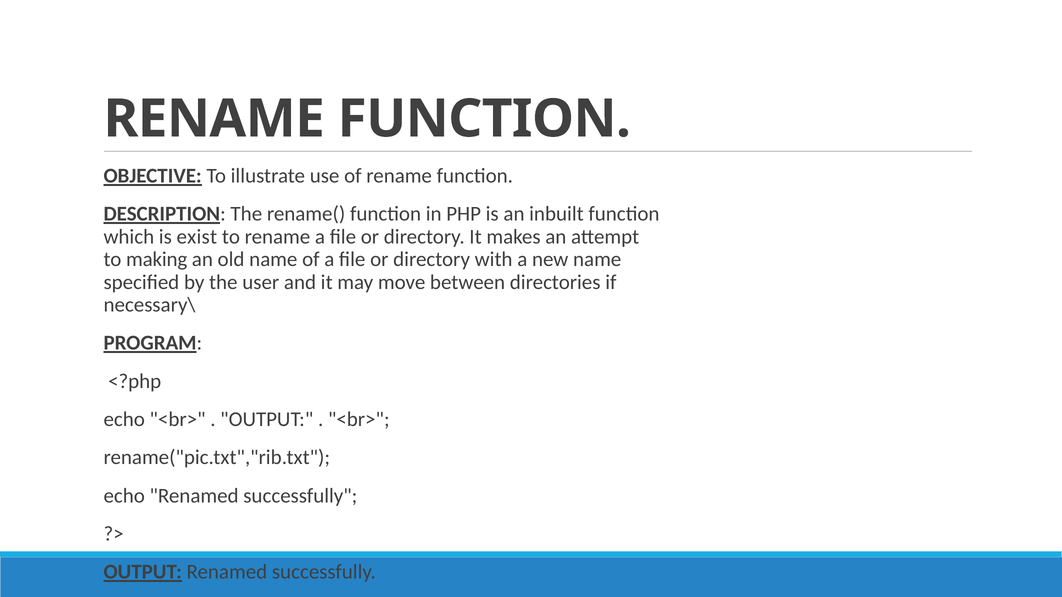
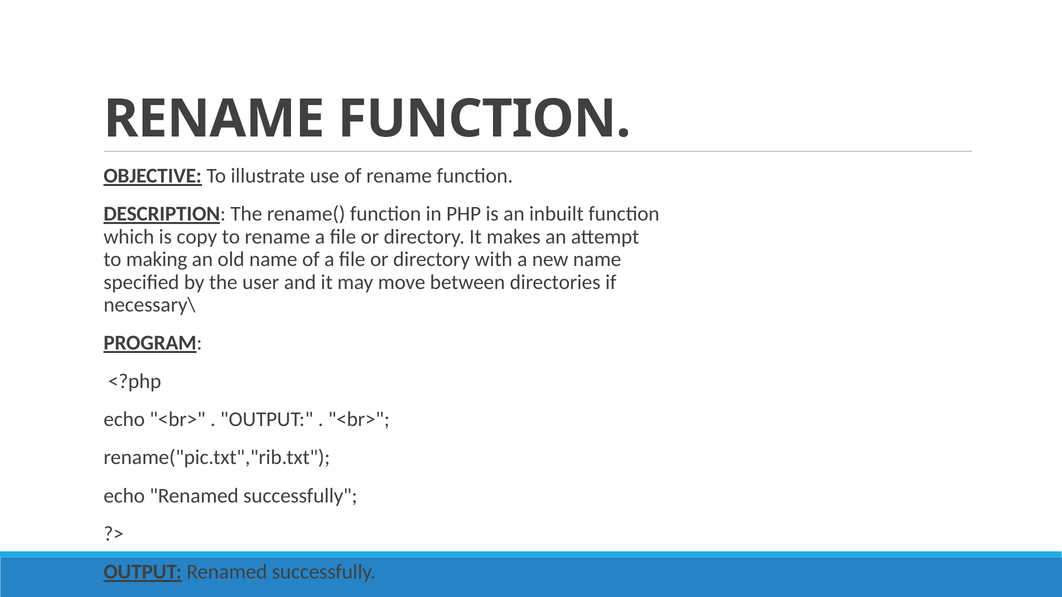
exist: exist -> copy (197, 237)
